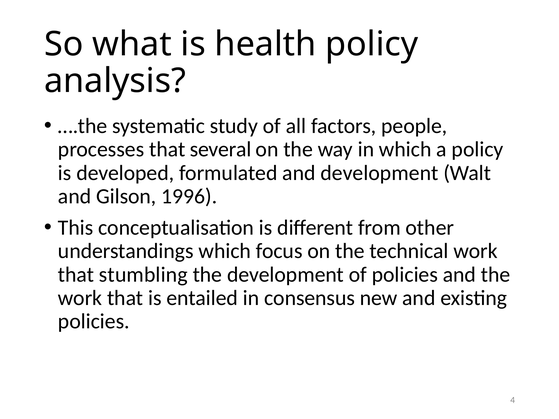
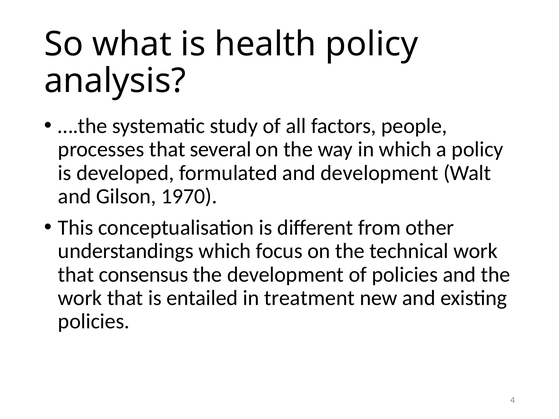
1996: 1996 -> 1970 (189, 196)
stumbling: stumbling -> consensus (143, 275)
consensus: consensus -> treatment (309, 298)
